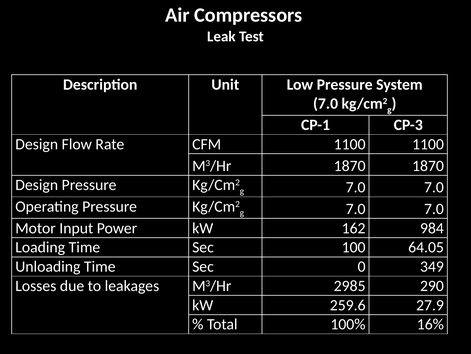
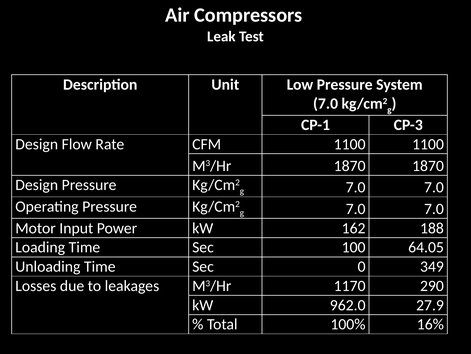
984: 984 -> 188 (432, 228)
2985: 2985 -> 1170 (350, 285)
259.6: 259.6 -> 962.0 (348, 305)
